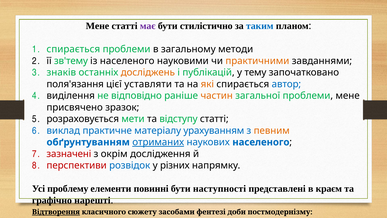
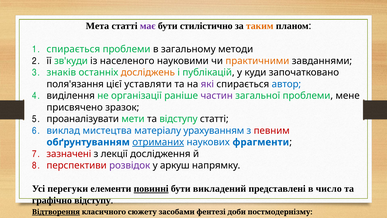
Мене: Мене -> Мета (97, 26)
таким colour: blue -> orange (260, 26)
зв'тему: зв'тему -> зв'куди (71, 61)
тему: тему -> куди (255, 72)
які colour: orange -> purple (207, 84)
відповідно: відповідно -> організації (136, 96)
частин colour: orange -> purple (217, 96)
розраховується: розраховується -> проаналізувати (83, 119)
практичне: практичне -> мистецтва (107, 130)
певним colour: orange -> red (272, 130)
наукових населеного: населеного -> фрагменти (261, 142)
окрім: окрім -> лекції (114, 154)
розвідок colour: blue -> purple (130, 165)
різних: різних -> аркуш (175, 165)
проблему: проблему -> перегуки (68, 188)
повинні underline: none -> present (151, 188)
наступності: наступності -> викладений (220, 188)
краєм: краєм -> число (329, 188)
графічно нарешті: нарешті -> відступу (93, 200)
